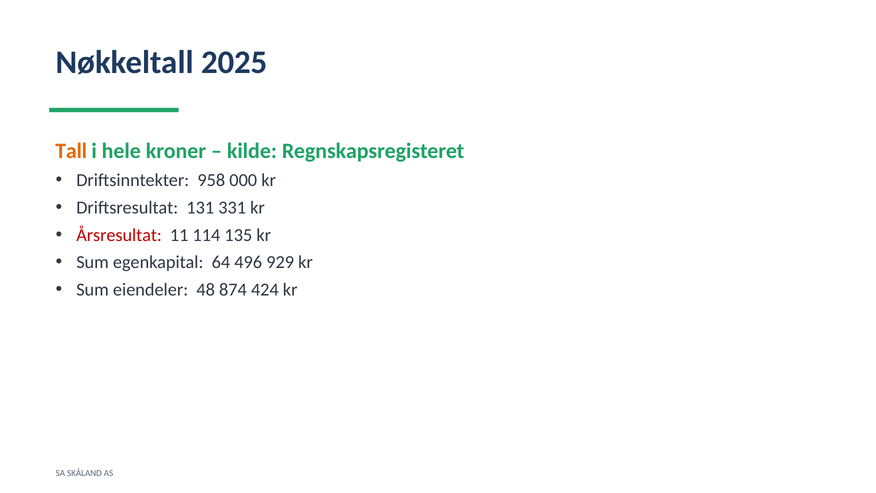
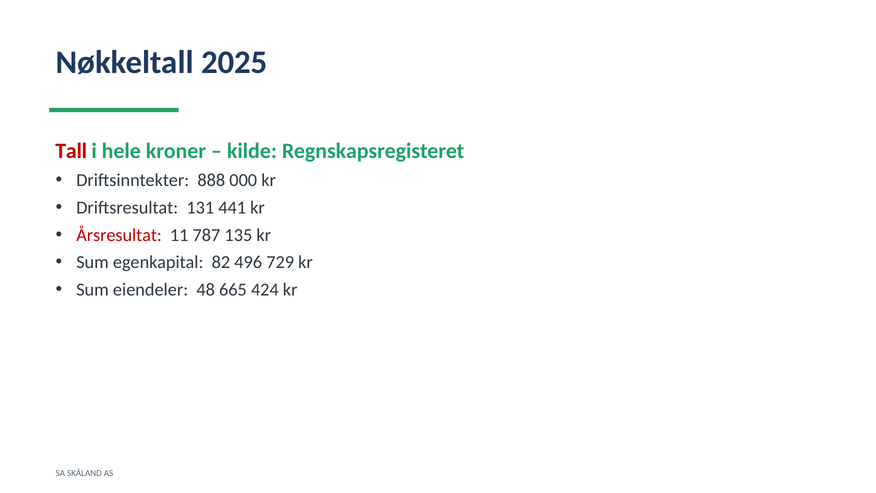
Tall colour: orange -> red (71, 151)
958: 958 -> 888 (211, 180)
331: 331 -> 441 (232, 208)
114: 114 -> 787 (206, 235)
64: 64 -> 82 (221, 262)
929: 929 -> 729 (280, 262)
874: 874 -> 665 (233, 290)
